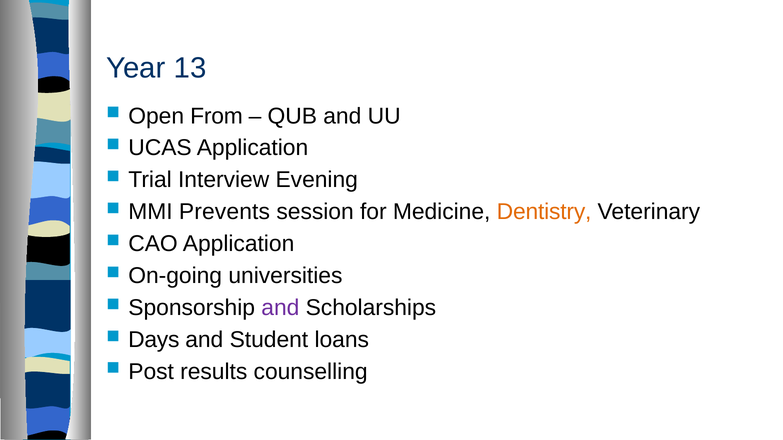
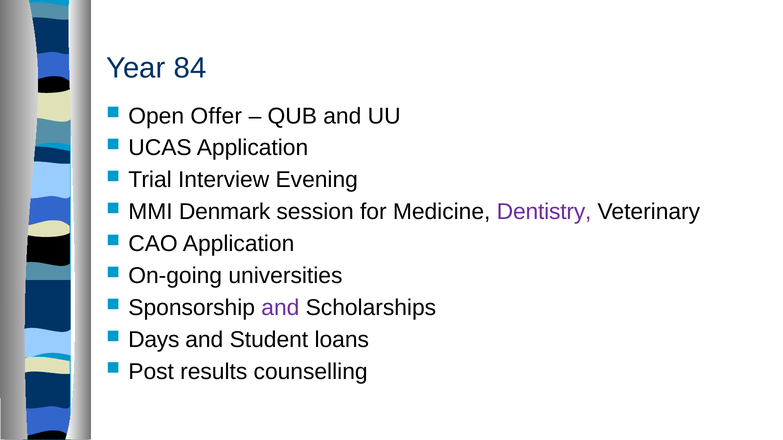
13: 13 -> 84 (190, 68)
From: From -> Offer (216, 116)
Prevents: Prevents -> Denmark (225, 212)
Dentistry colour: orange -> purple (544, 212)
